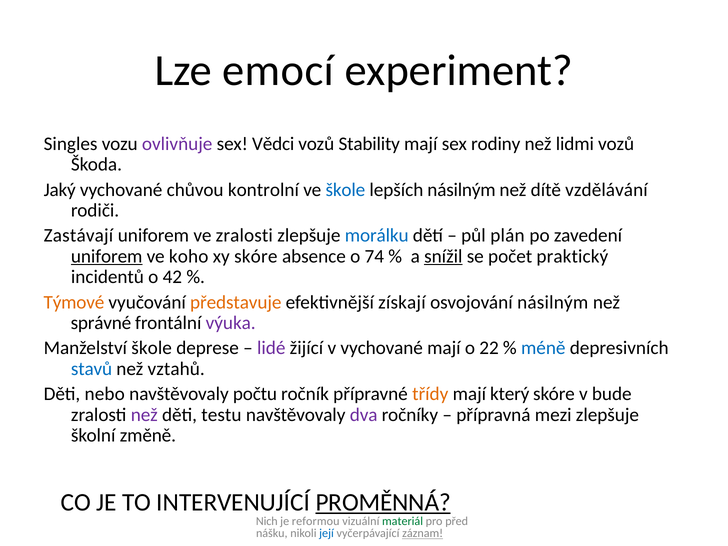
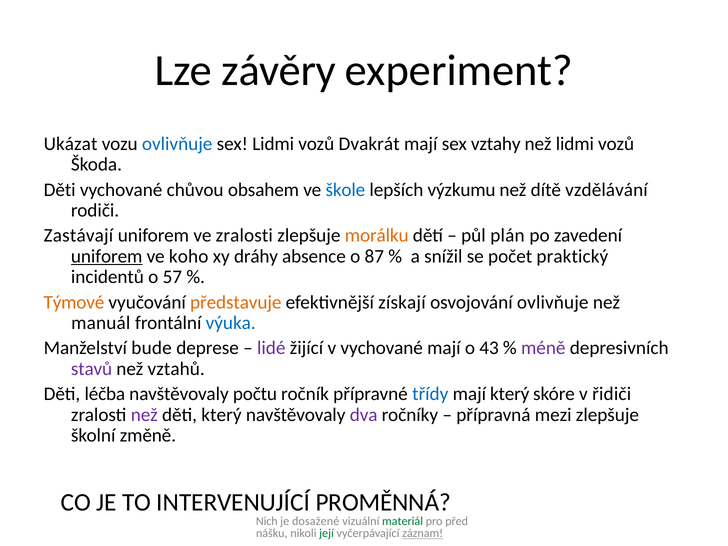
emocí: emocí -> závěry (279, 70)
Singles: Singles -> Ukázat (71, 144)
ovlivňuje colour: purple -> blue (177, 144)
sex Vědci: Vědci -> Lidmi (273, 144)
Stability: Stability -> Dvakrát (369, 144)
rodiny: rodiny -> vztahy (496, 144)
Jaký: Jaký -> Děti (60, 190)
kontrolní: kontrolní -> obsahem (263, 190)
lepších násilným: násilným -> výzkumu (462, 190)
morálku colour: blue -> orange (377, 236)
xy skóre: skóre -> dráhy (256, 256)
74: 74 -> 87 (374, 256)
snížil underline: present -> none (443, 256)
42: 42 -> 57 (172, 277)
osvojování násilným: násilným -> ovlivňuje (553, 302)
správné: správné -> manuál (101, 323)
výuka colour: purple -> blue (231, 323)
Manželství škole: škole -> bude (152, 348)
22: 22 -> 43 (489, 348)
méně colour: blue -> purple (543, 348)
stavů colour: blue -> purple (92, 369)
nebo: nebo -> léčba (105, 394)
třídy colour: orange -> blue (430, 394)
bude: bude -> řidiči (612, 394)
děti testu: testu -> který (221, 415)
PROMĚNNÁ underline: present -> none (383, 502)
reformou: reformou -> dosažené (316, 521)
její colour: blue -> green (327, 533)
